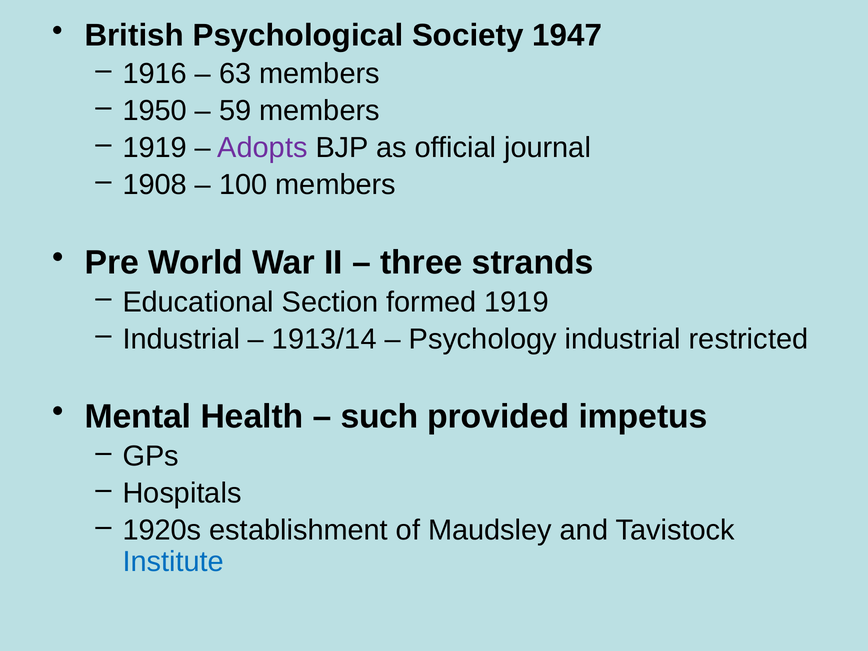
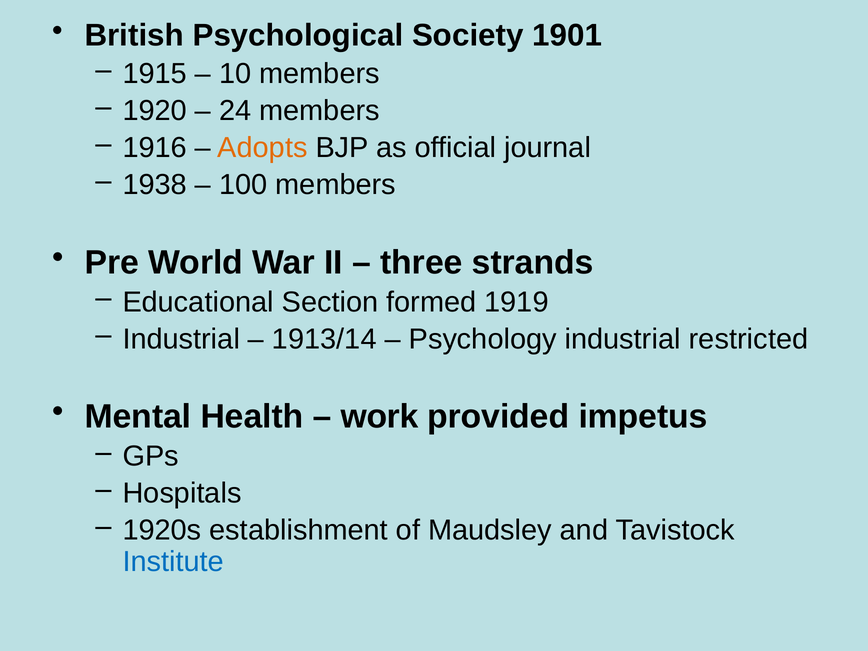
1947: 1947 -> 1901 (567, 36)
1916: 1916 -> 1915 (155, 74)
63: 63 -> 10 (235, 74)
1950: 1950 -> 1920 (155, 111)
59: 59 -> 24 (235, 111)
1919: 1919 -> 1916 (155, 148)
Adopts colour: purple -> orange (262, 148)
1908: 1908 -> 1938 (155, 185)
such: such -> work (379, 417)
